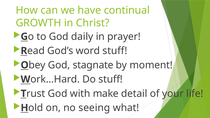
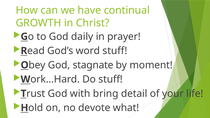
make: make -> bring (106, 94)
seeing: seeing -> devote (94, 108)
